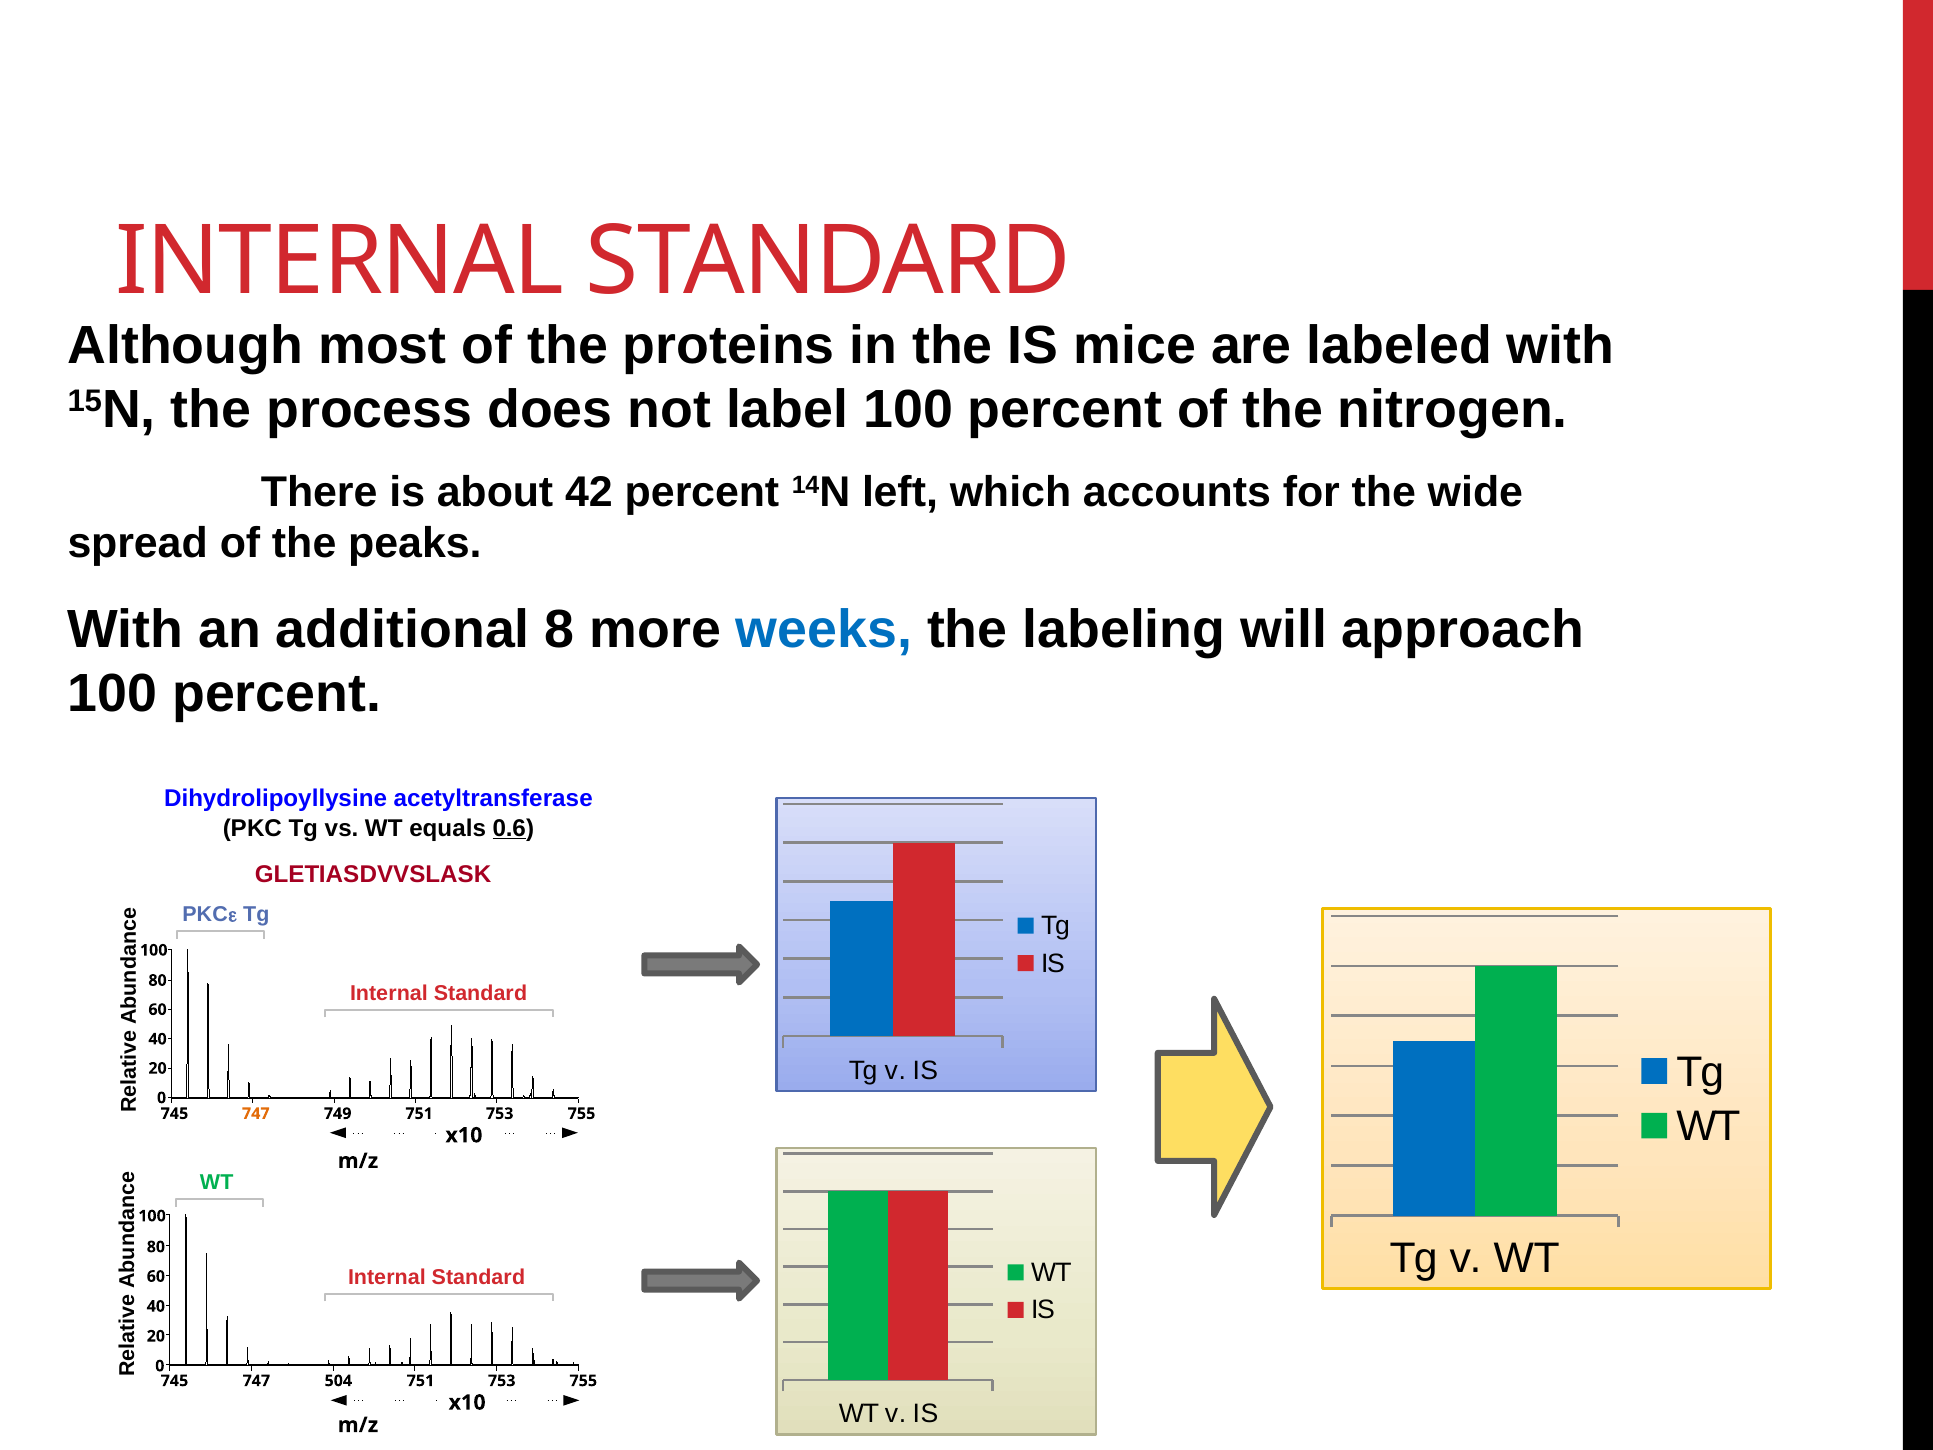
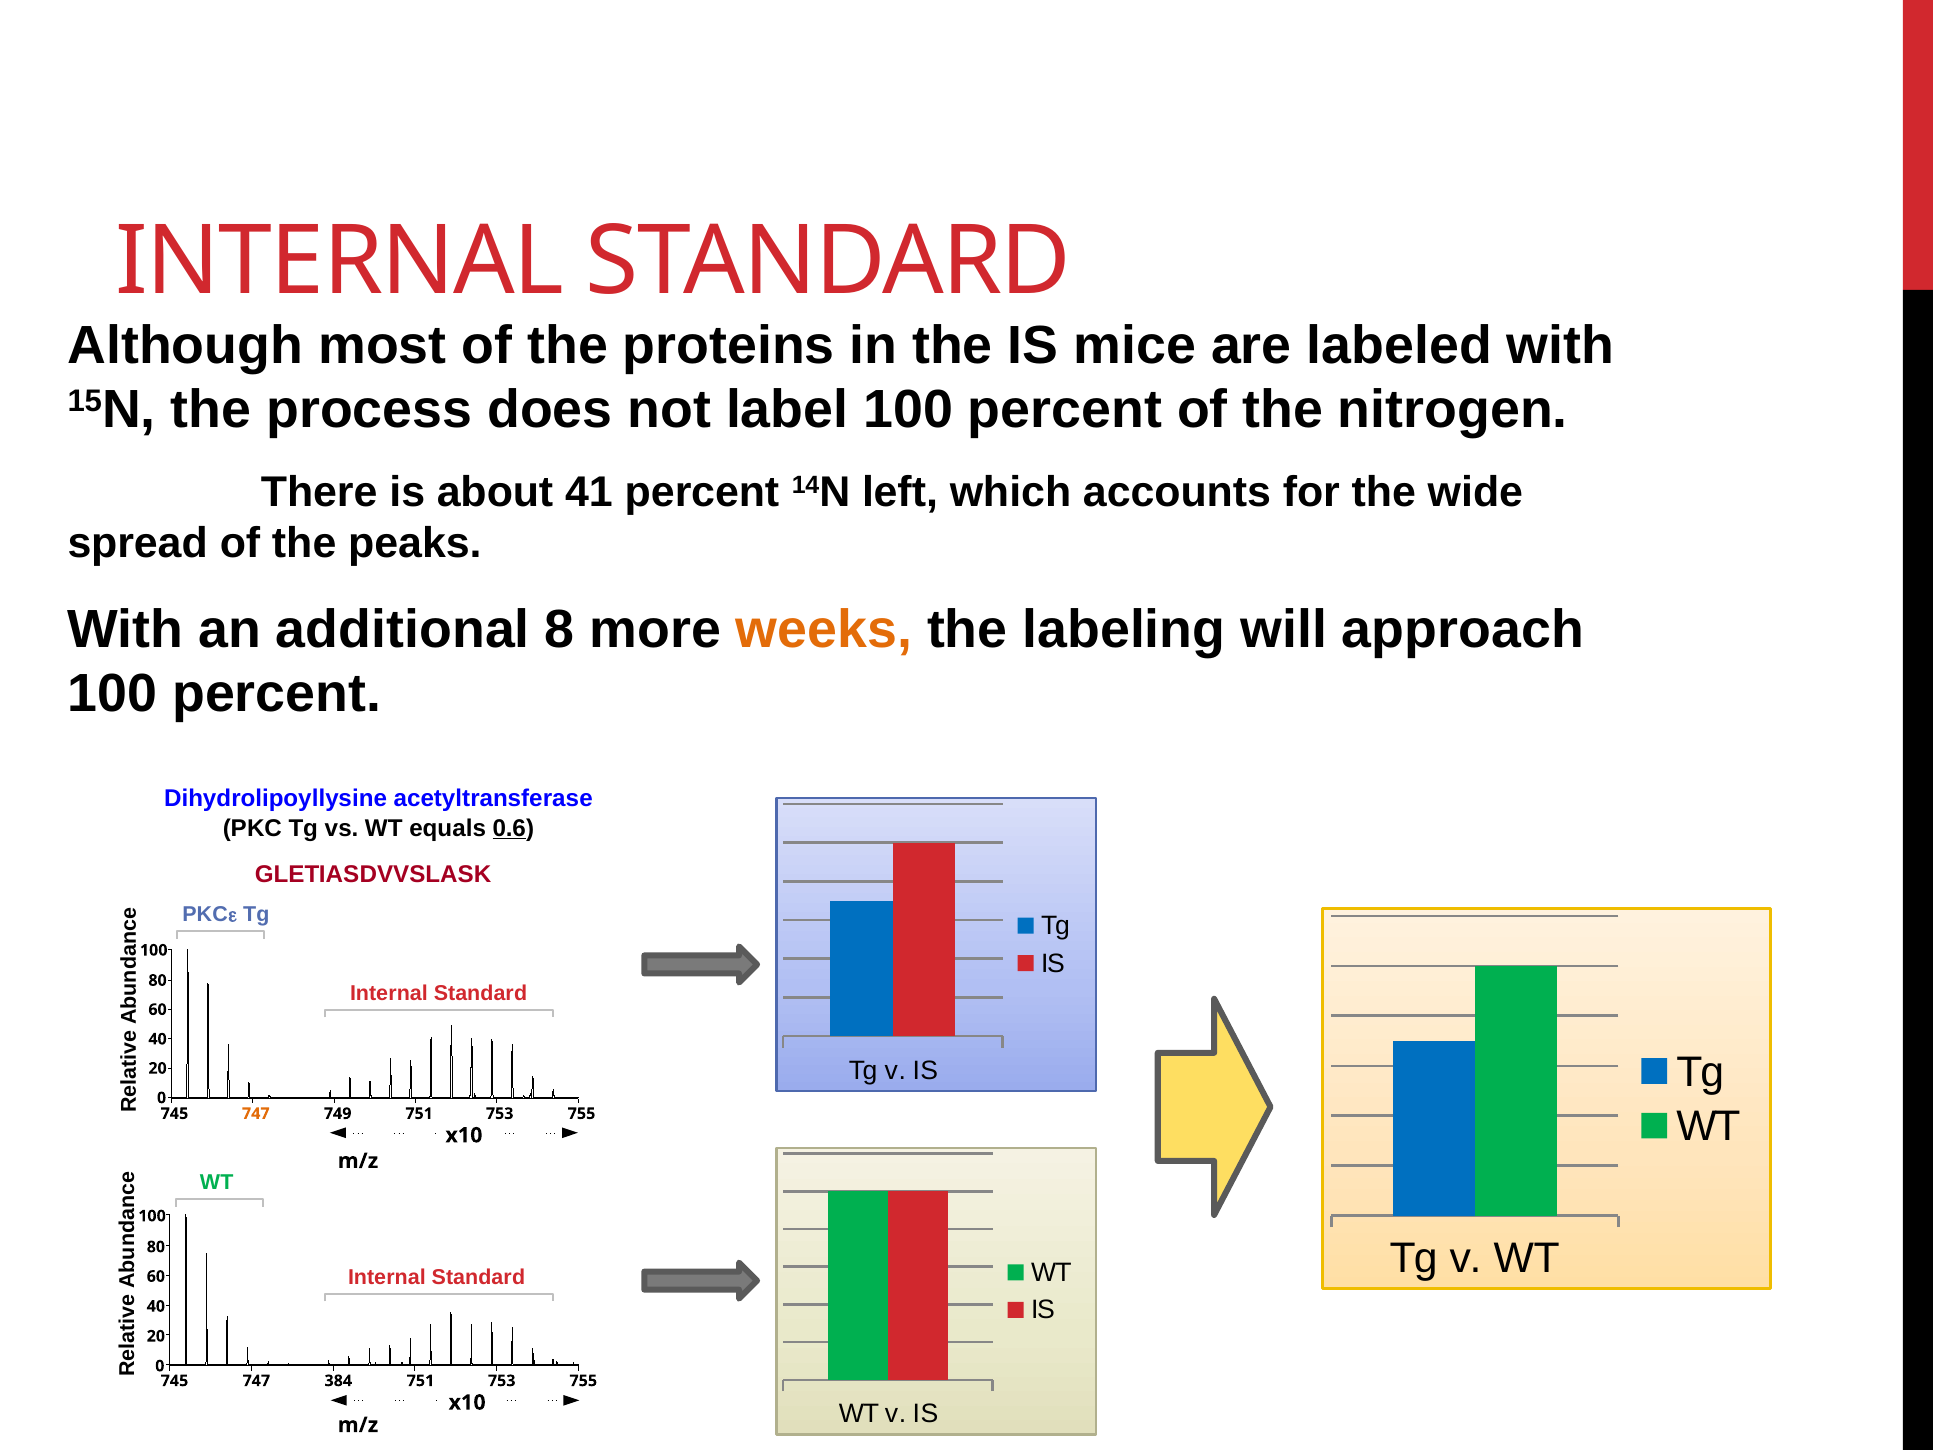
42: 42 -> 41 (589, 492)
weeks colour: blue -> orange (824, 629)
504: 504 -> 384 (338, 1381)
